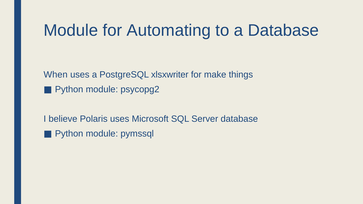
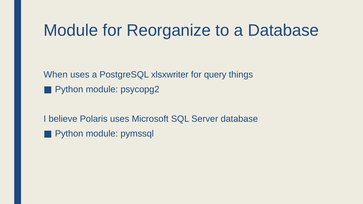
Automating: Automating -> Reorganize (169, 31)
make: make -> query (215, 75)
